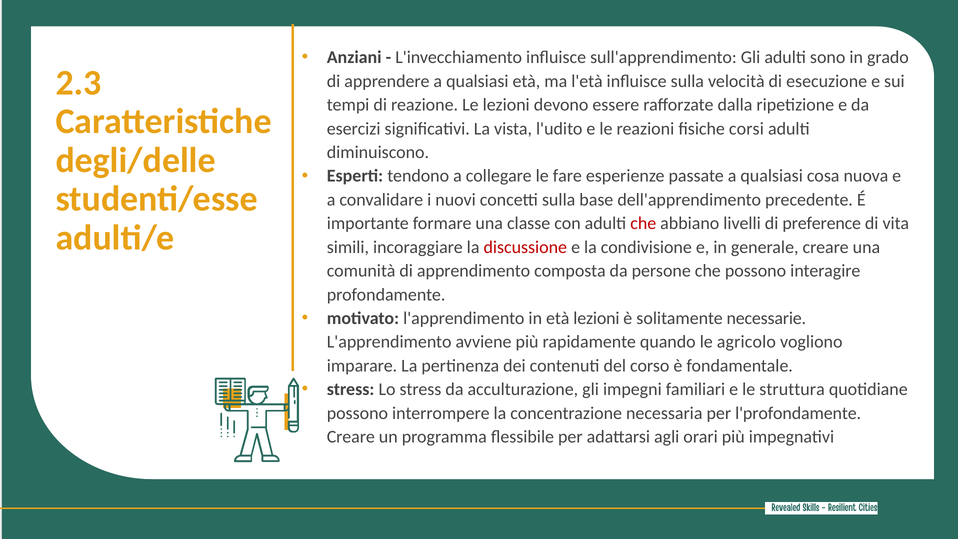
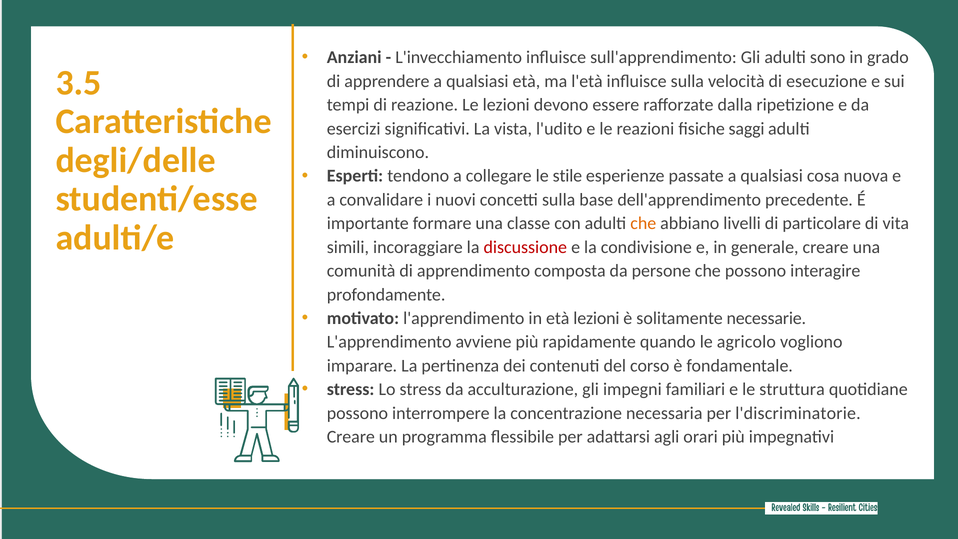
2.3: 2.3 -> 3.5 (79, 83)
corsi: corsi -> saggi (747, 129)
fare: fare -> stile (567, 176)
che colour: red -> orange (643, 223)
preference: preference -> particolare (822, 223)
l'profondamente: l'profondamente -> l'discriminatorie (798, 413)
